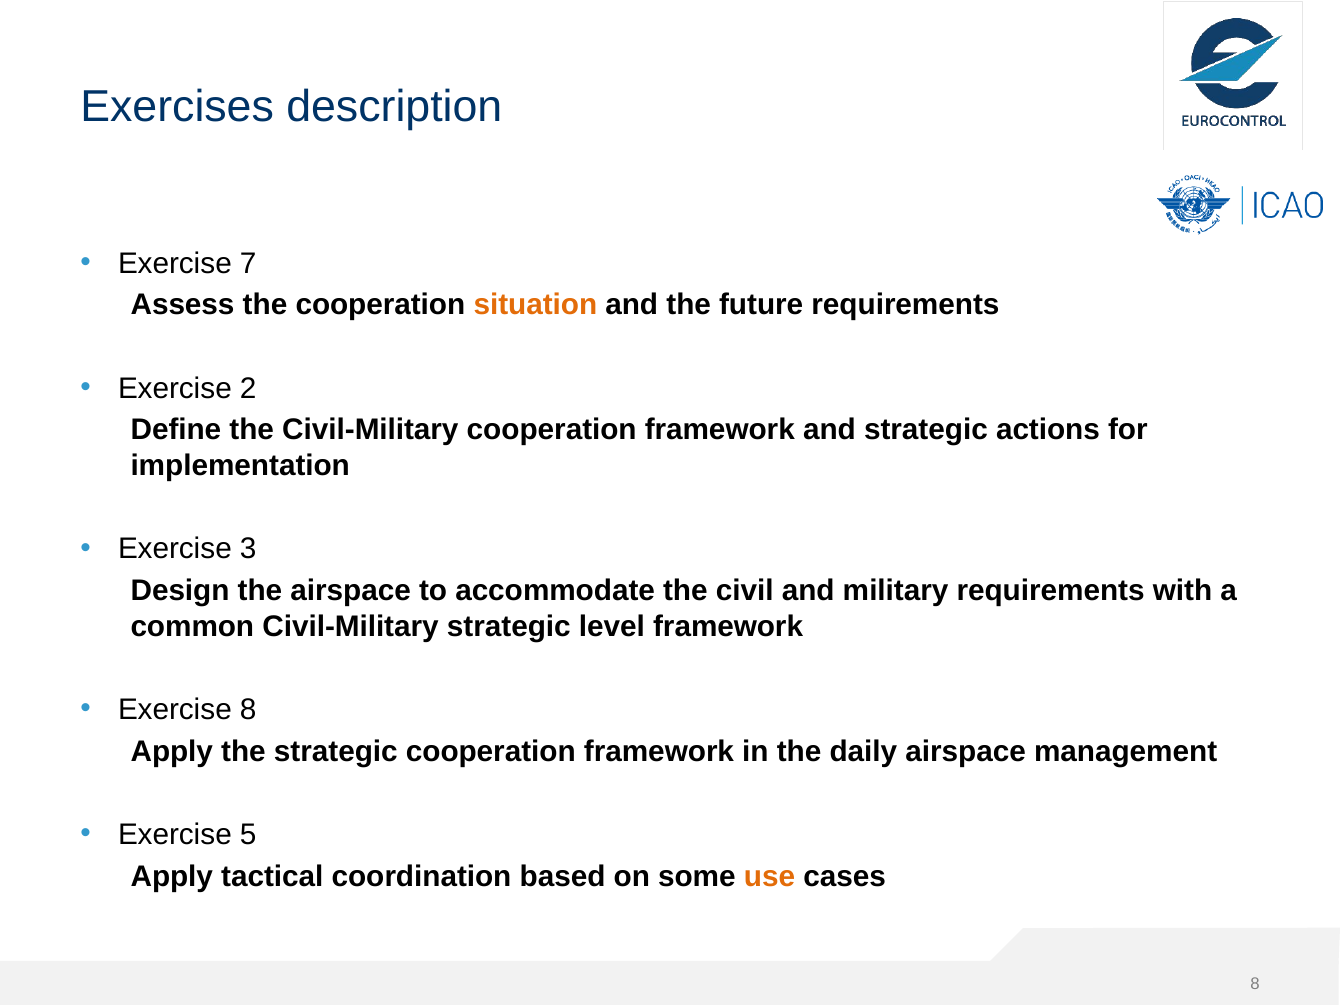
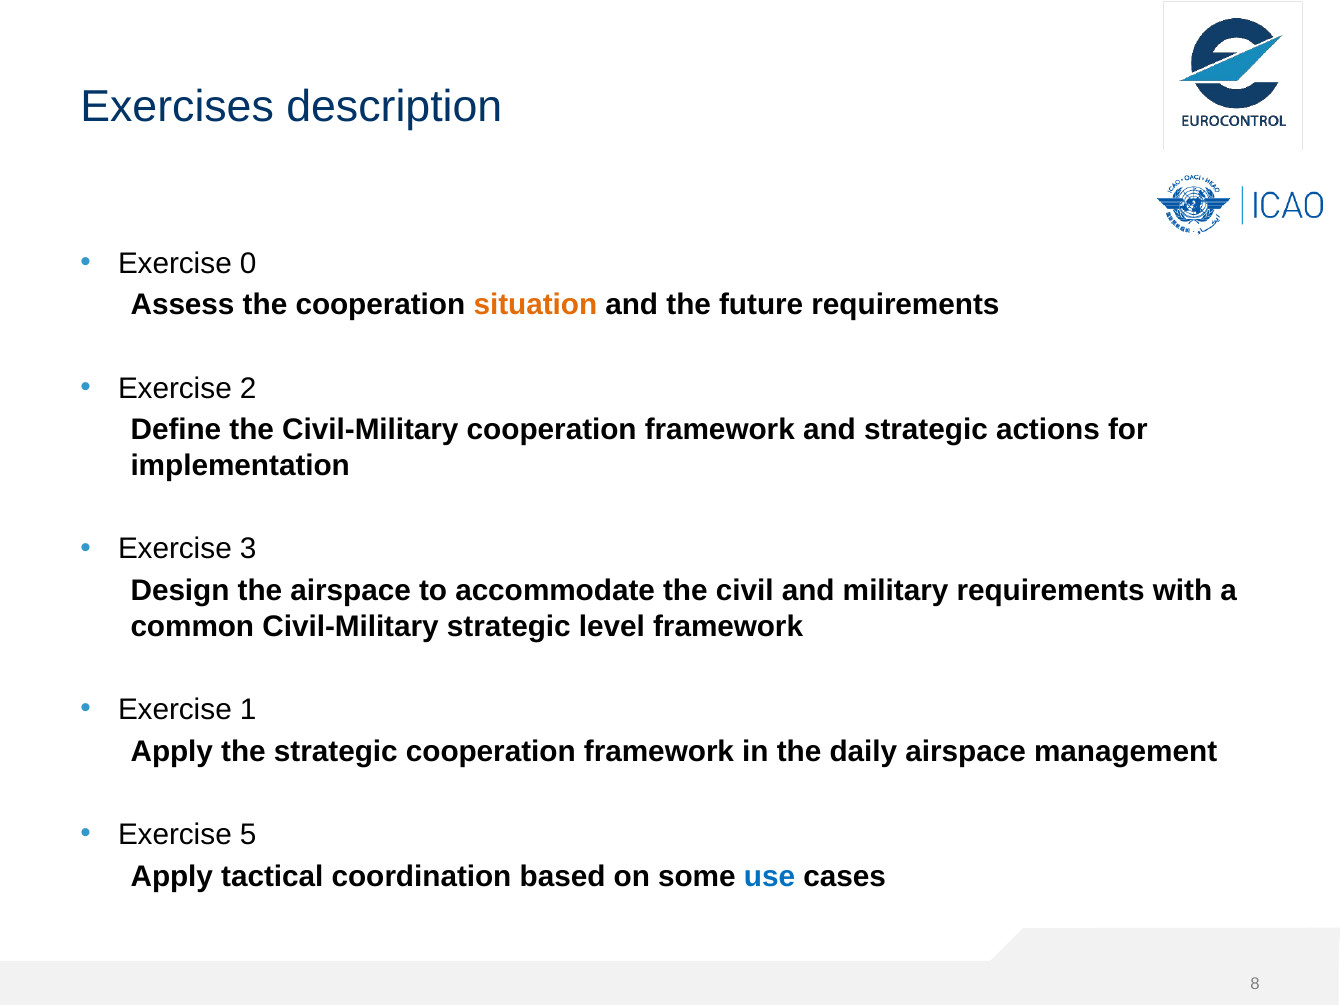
7: 7 -> 0 (248, 263)
Exercise 8: 8 -> 1 (248, 710)
use colour: orange -> blue (770, 876)
